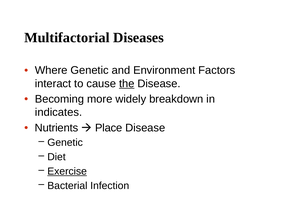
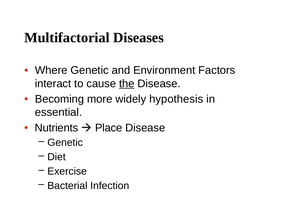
breakdown: breakdown -> hypothesis (176, 99)
indicates: indicates -> essential (59, 113)
Exercise underline: present -> none (67, 172)
